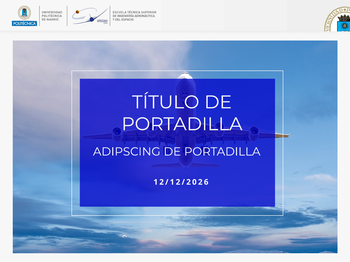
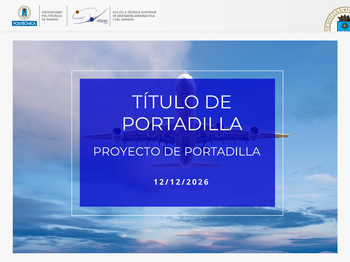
ADIPSCING: ADIPSCING -> PROYECTO (127, 152)
